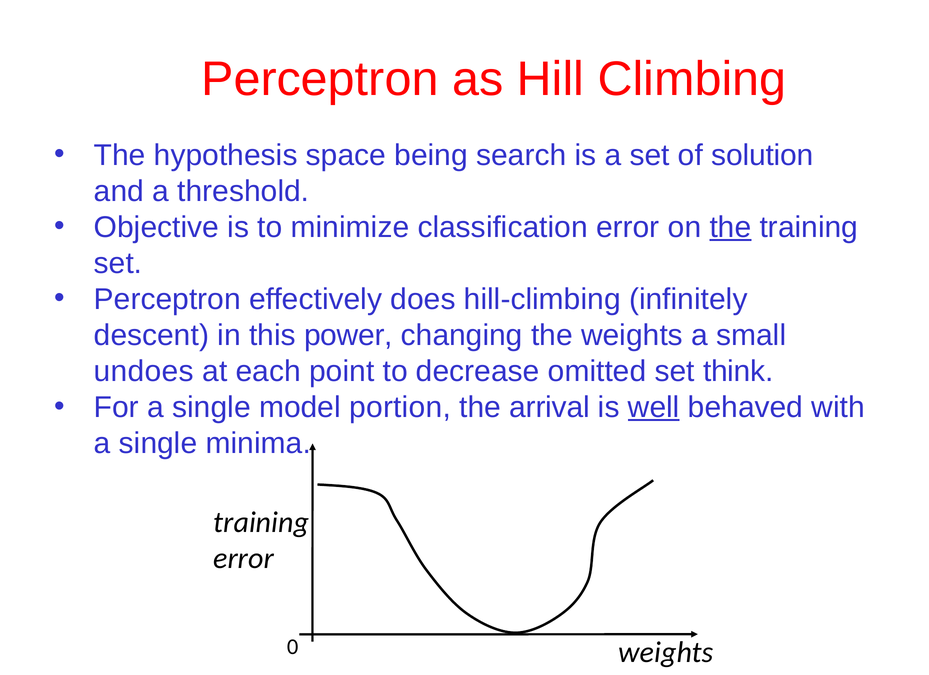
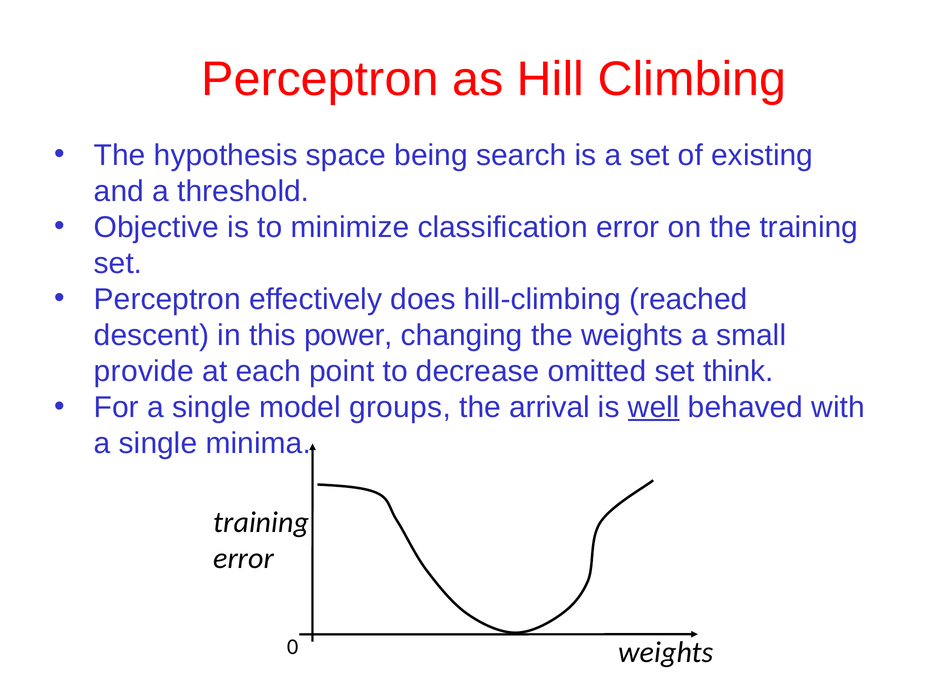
solution: solution -> existing (762, 155)
the underline: present -> none (730, 227)
infinitely: infinitely -> reached (688, 299)
undoes: undoes -> provide (144, 371)
portion: portion -> groups (400, 407)
